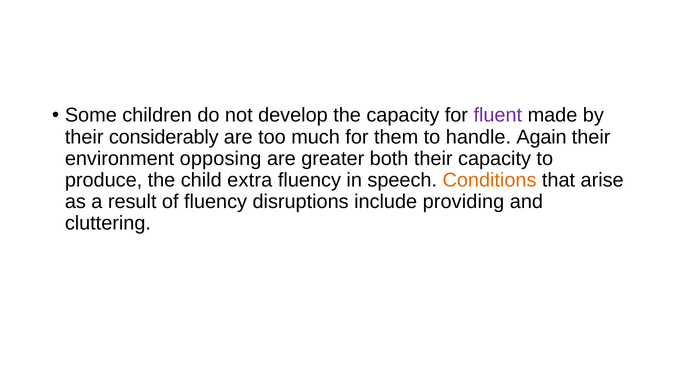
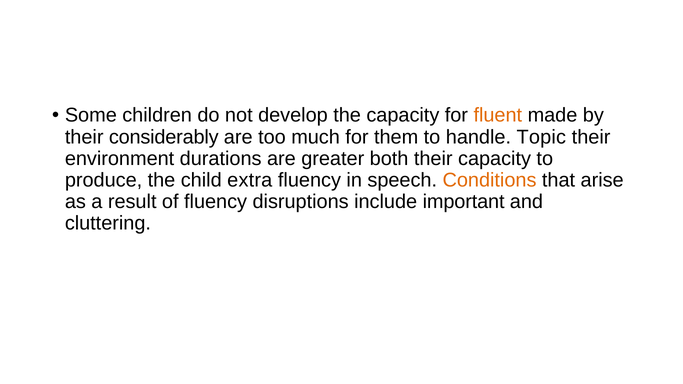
fluent colour: purple -> orange (498, 115)
Again: Again -> Topic (541, 137)
opposing: opposing -> durations (221, 159)
providing: providing -> important (464, 202)
